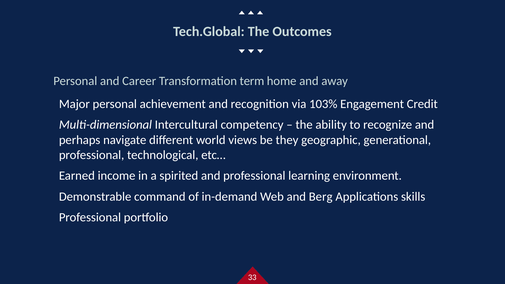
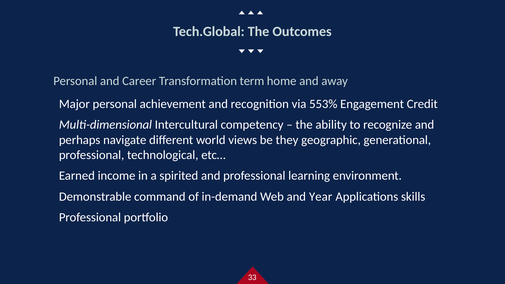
103%: 103% -> 553% (323, 104)
Berg: Berg -> Year (321, 197)
